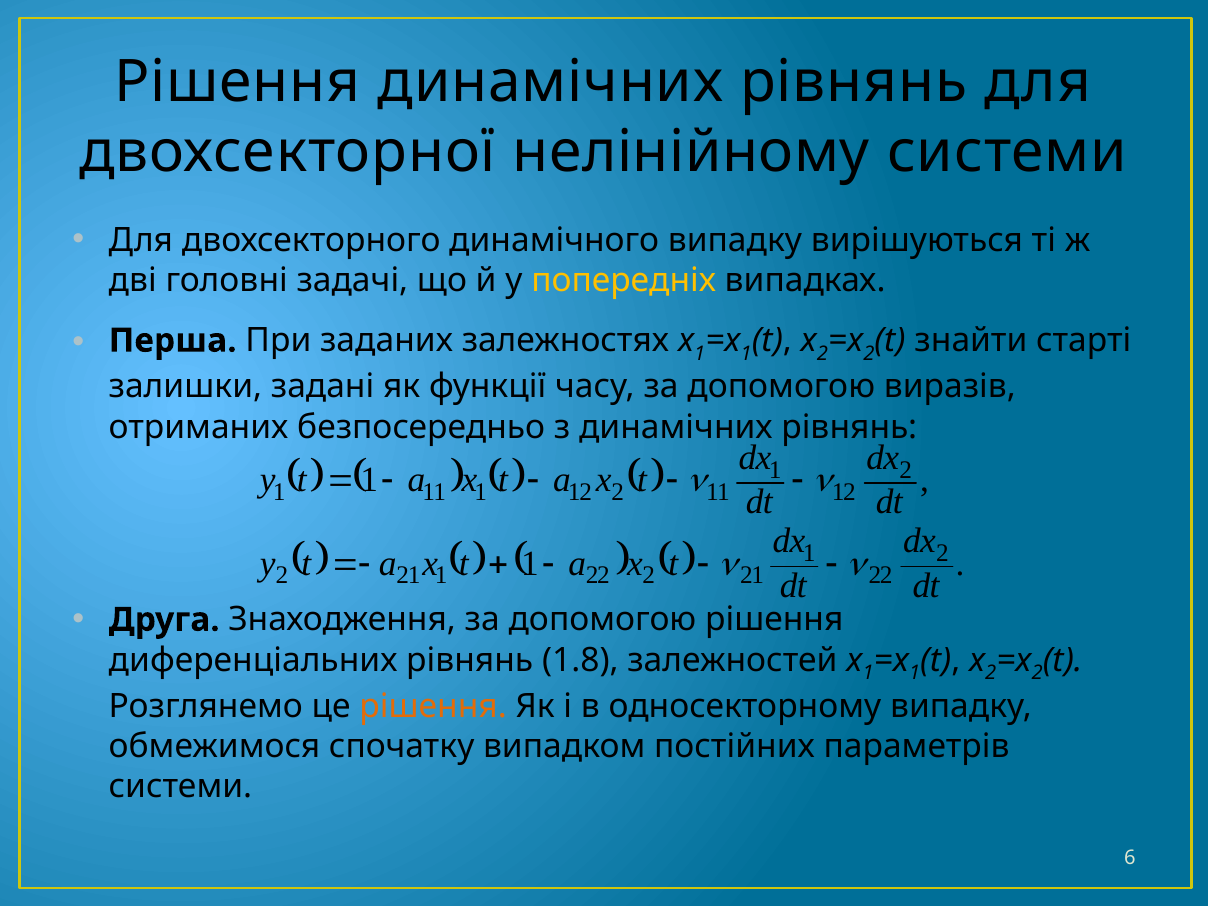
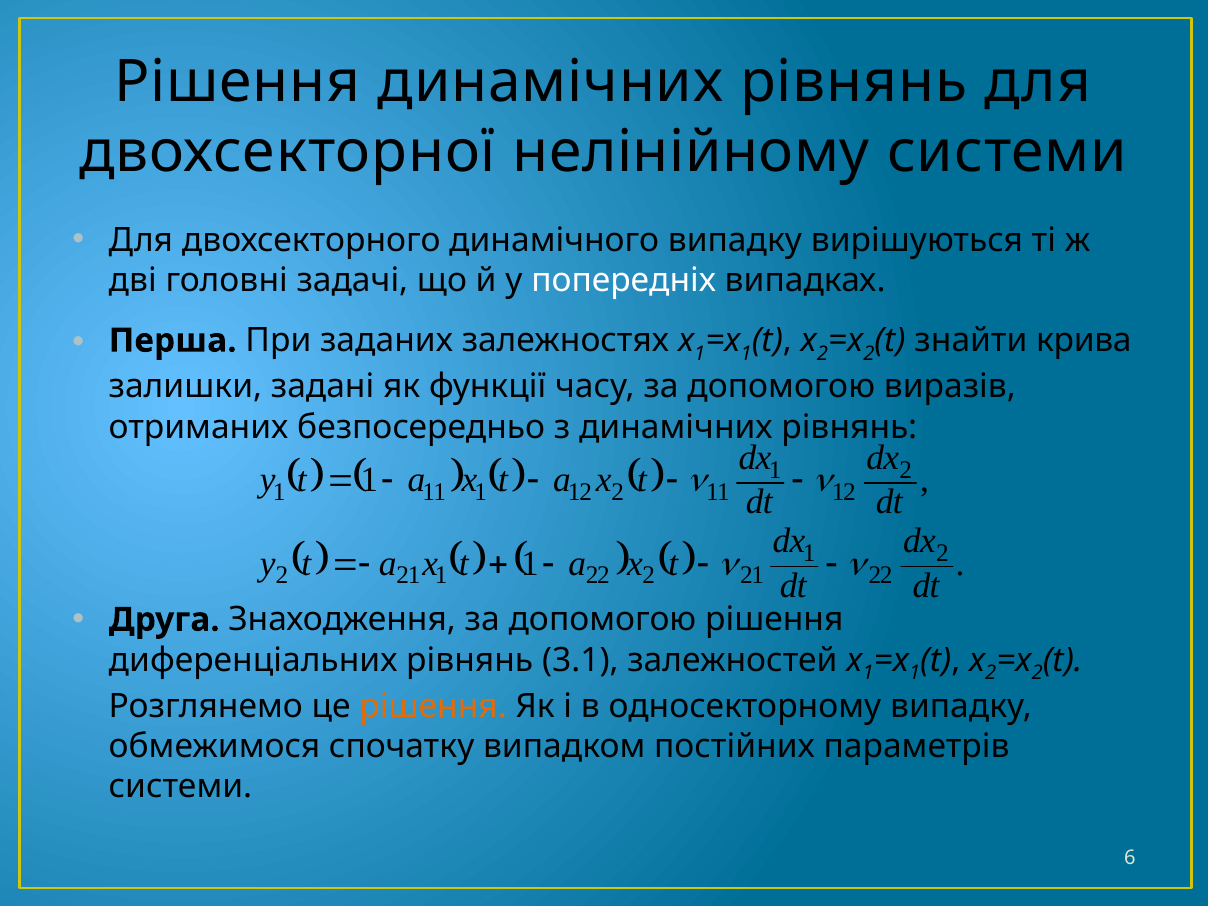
попередніх colour: yellow -> white (624, 280)
старті: старті -> крива (1084, 341)
1.8: 1.8 -> 3.1 (580, 660)
